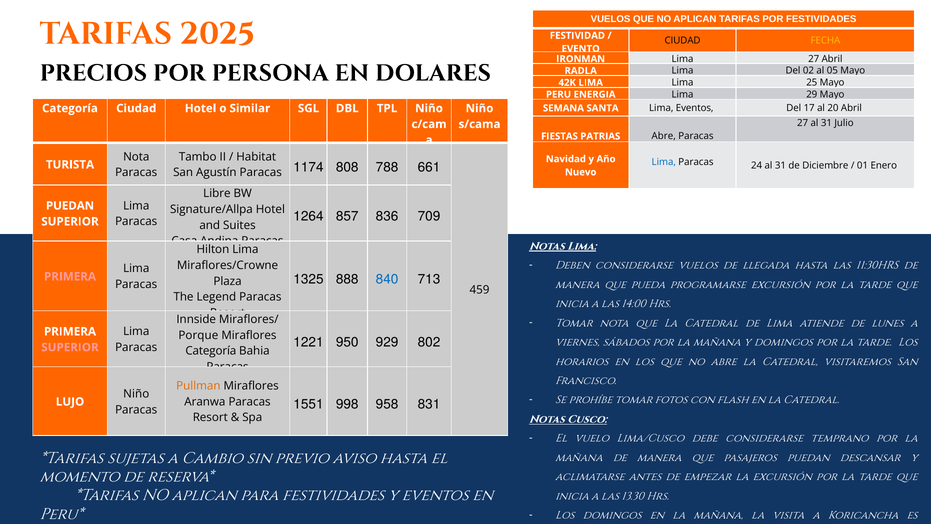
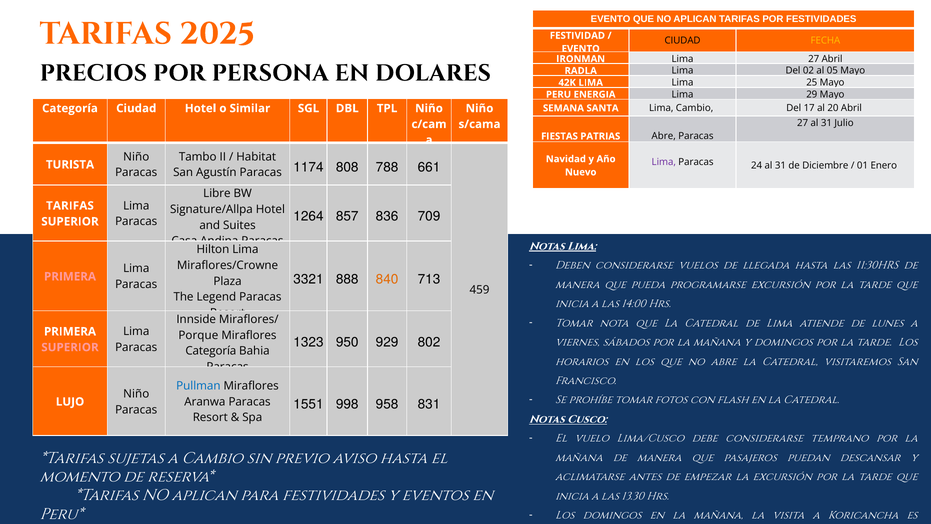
VUELOS: VUELOS -> EVENTO (611, 19)
Lima Eventos: Eventos -> Cambio (695, 108)
Nota: Nota -> Niño (136, 157)
Lima colour: blue -> purple (664, 162)
PUEDAN: PUEDAN -> TARIFAS (70, 206)
1325: 1325 -> 3321 (308, 279)
840 colour: blue -> orange (387, 279)
1221: 1221 -> 1323 (308, 342)
Pullman colour: orange -> blue (198, 386)
